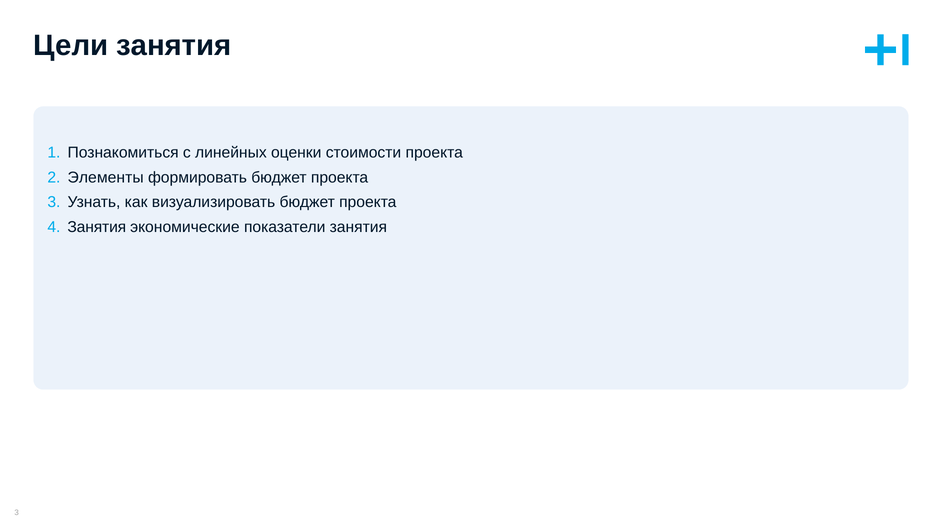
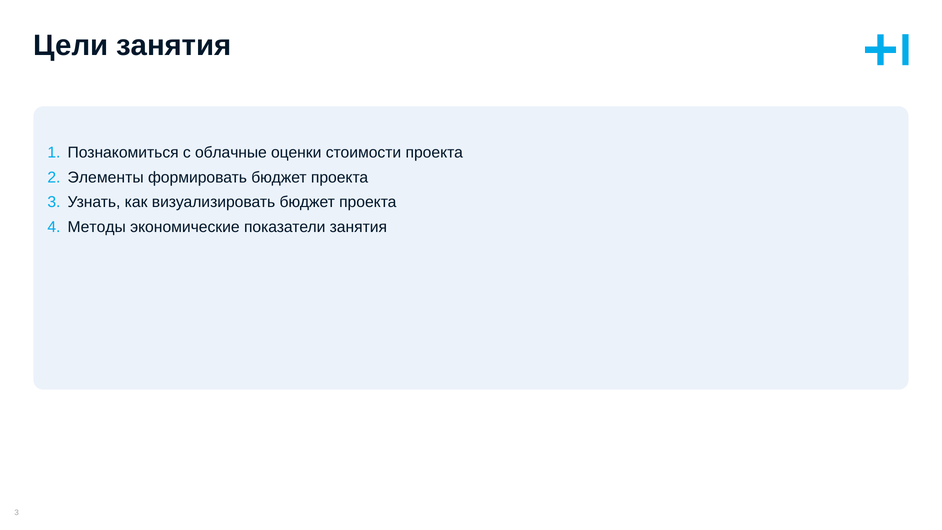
линейных: линейных -> облачные (231, 153)
Занятия: Занятия -> Методы (97, 227)
